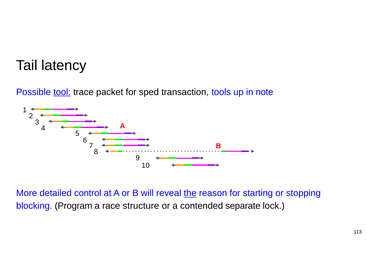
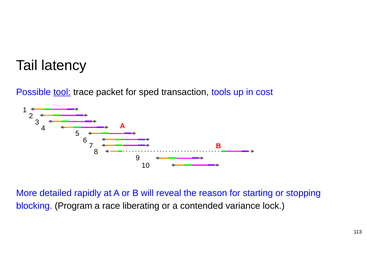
note: note -> cost (264, 92)
control: control -> rapidly (88, 193)
the underline: present -> none (190, 193)
structure: structure -> liberating (141, 206)
separate: separate -> variance (243, 206)
